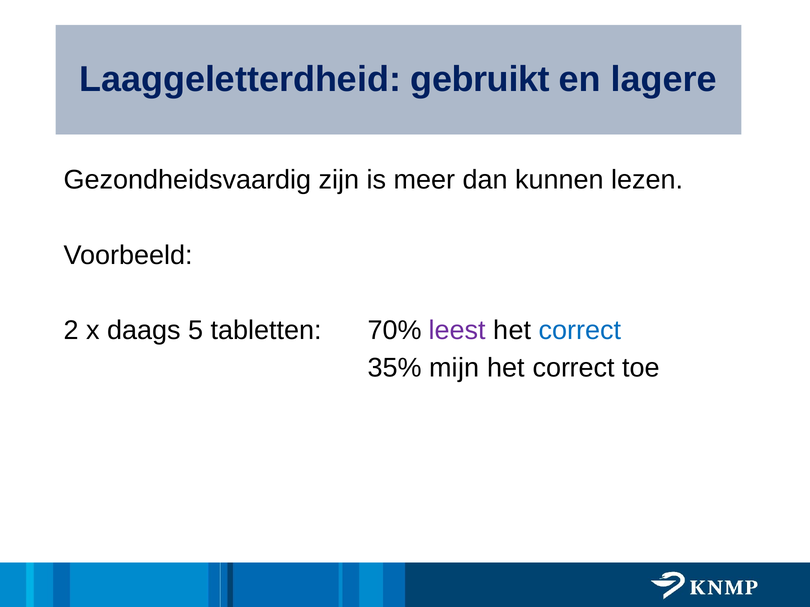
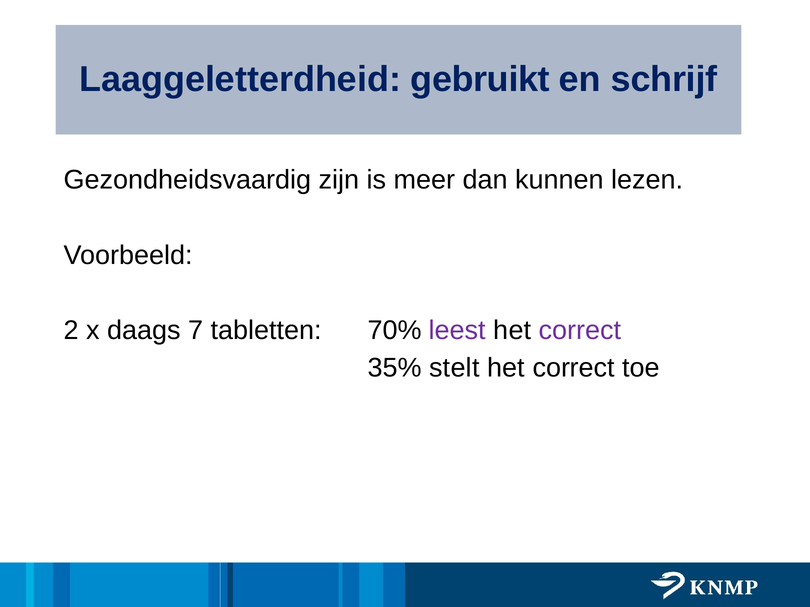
lagere: lagere -> schrijf (664, 80)
5: 5 -> 7 (196, 331)
correct colour: blue -> purple (580, 331)
mijn: mijn -> stelt (454, 368)
